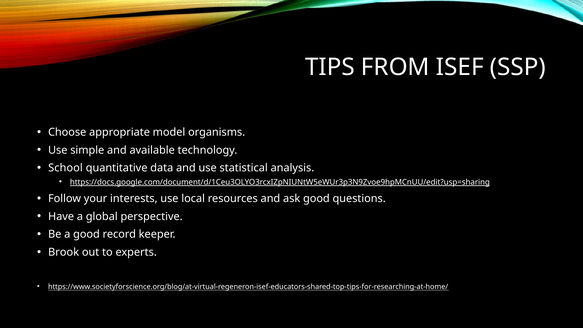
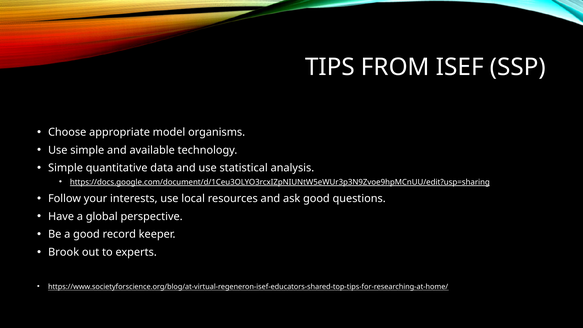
School: School -> Simple (66, 168)
